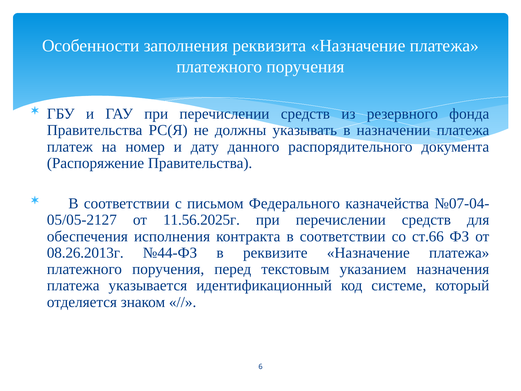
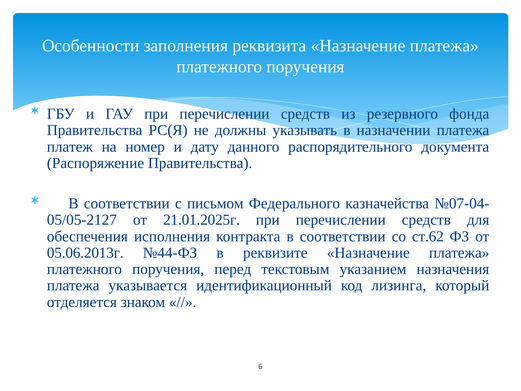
11.56.2025г: 11.56.2025г -> 21.01.2025г (202, 220)
ст.66: ст.66 -> ст.62 (428, 236)
08.26.2013г: 08.26.2013г -> 05.06.2013г (85, 253)
системе: системе -> лизинга (399, 285)
